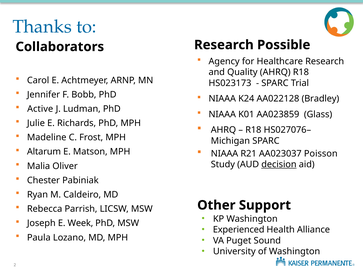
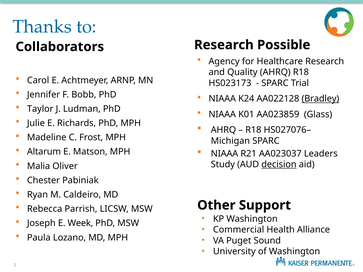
Bradley underline: none -> present (320, 99)
Active: Active -> Taylor (40, 109)
Poisson: Poisson -> Leaders (321, 154)
Experienced: Experienced -> Commercial (239, 230)
